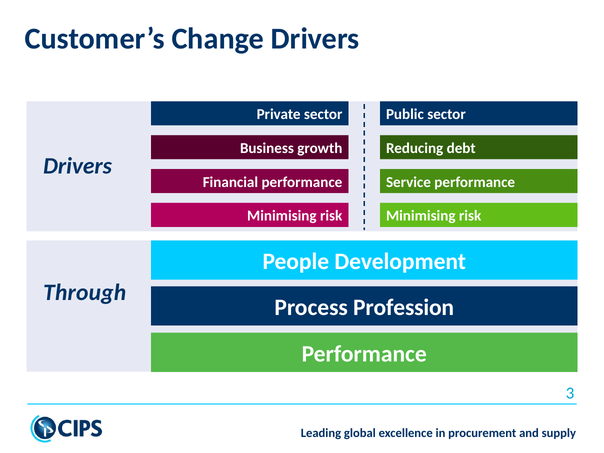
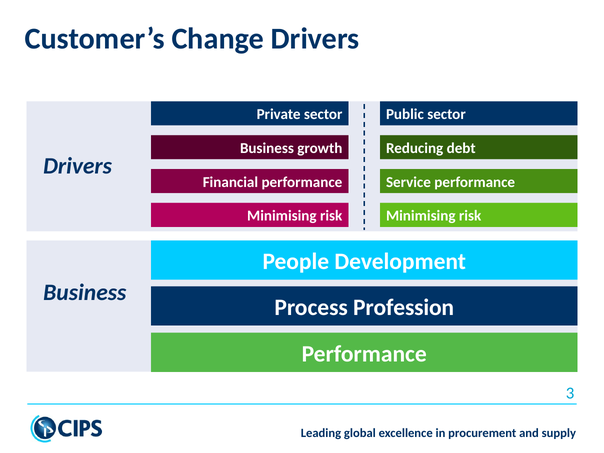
Through: Through -> Business (85, 292)
